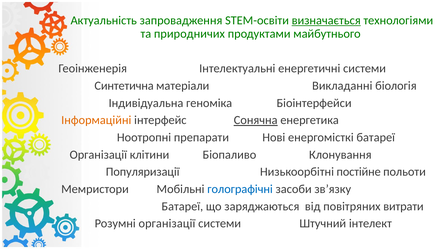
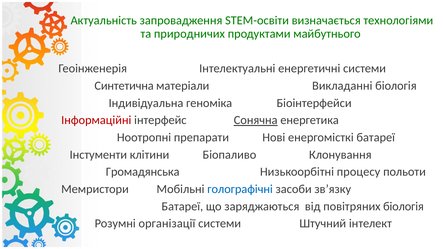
визначається underline: present -> none (326, 20)
Інформаційні colour: orange -> red (96, 120)
Організації: Організації -> Інстументи (98, 155)
Популяризації: Популяризації -> Громадянська (143, 172)
постійне: постійне -> процесу (359, 172)
повітряних витрати: витрати -> біологія (403, 206)
